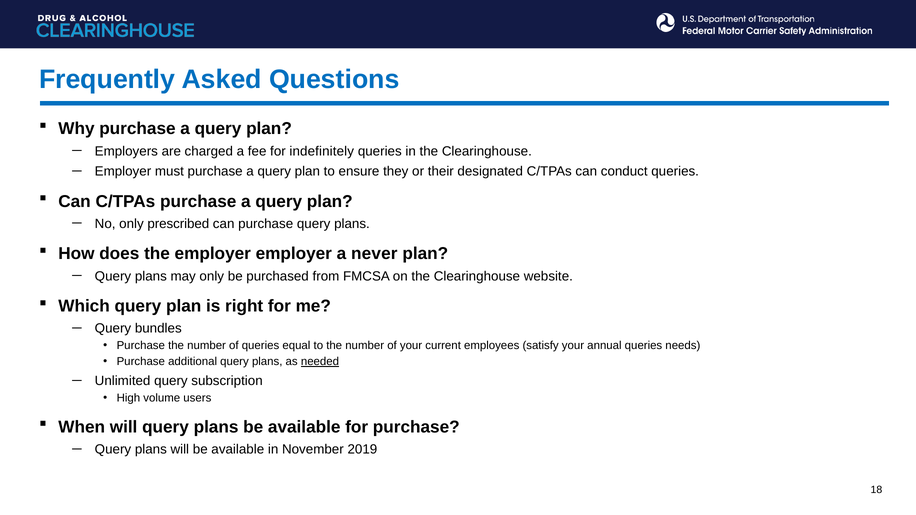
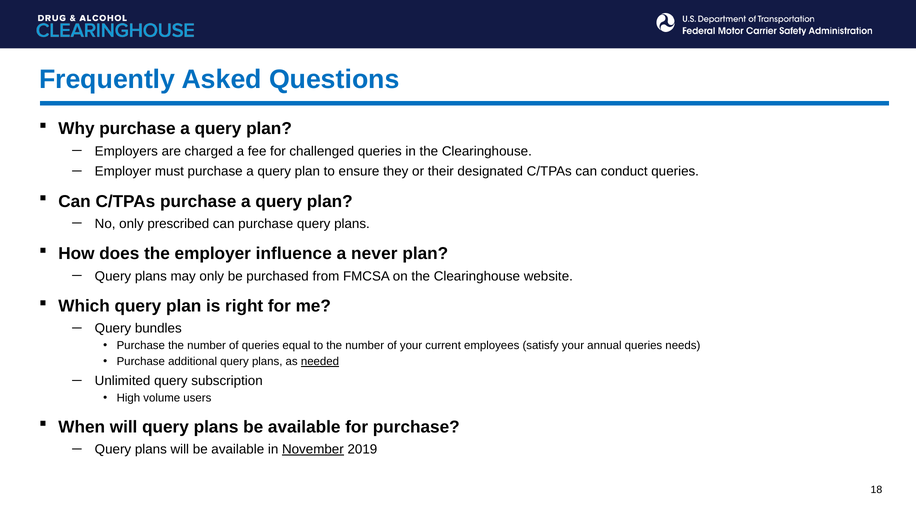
indefinitely: indefinitely -> challenged (322, 151)
employer employer: employer -> influence (294, 254)
November underline: none -> present (313, 450)
